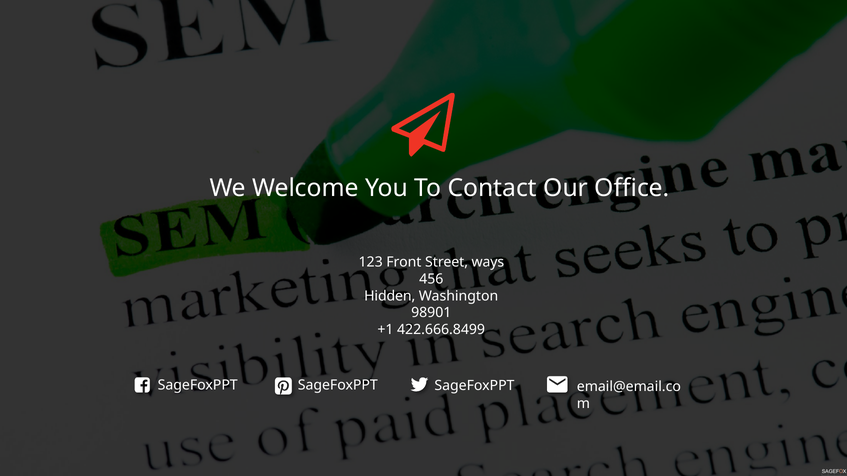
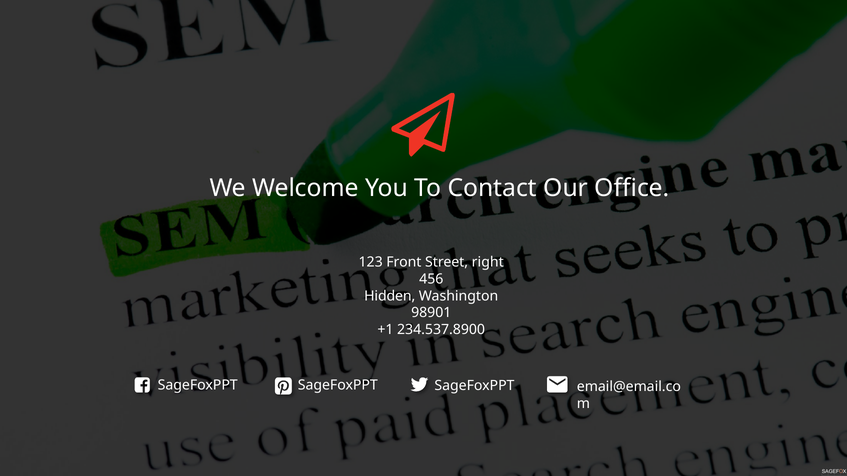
ways: ways -> right (488, 262)
422.666.8499: 422.666.8499 -> 234.537.8900 (441, 330)
